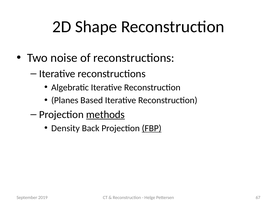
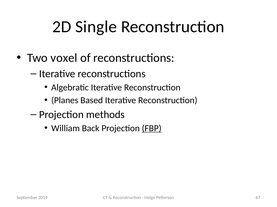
Shape: Shape -> Single (96, 27)
noise: noise -> voxel (64, 58)
methods underline: present -> none (105, 115)
Density: Density -> William (66, 129)
